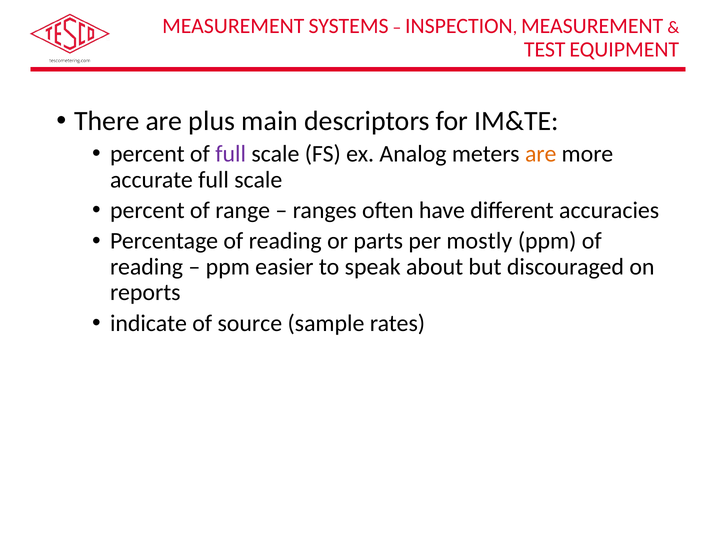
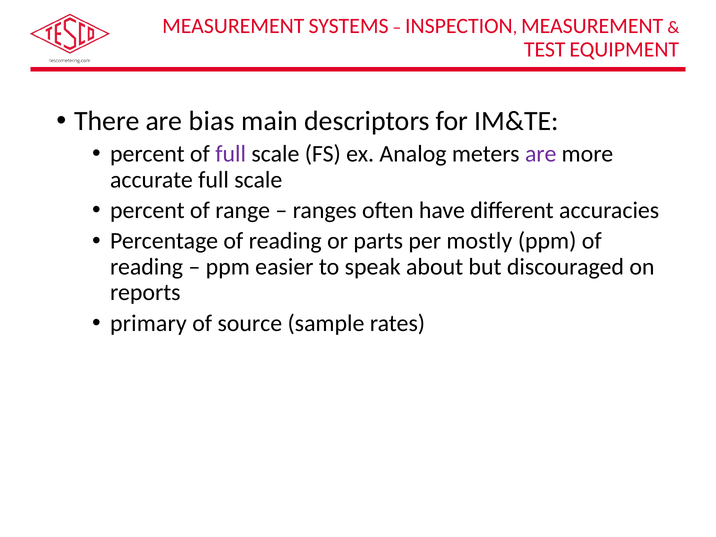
plus: plus -> bias (212, 121)
are colour: orange -> purple (541, 154)
indicate: indicate -> primary (148, 323)
